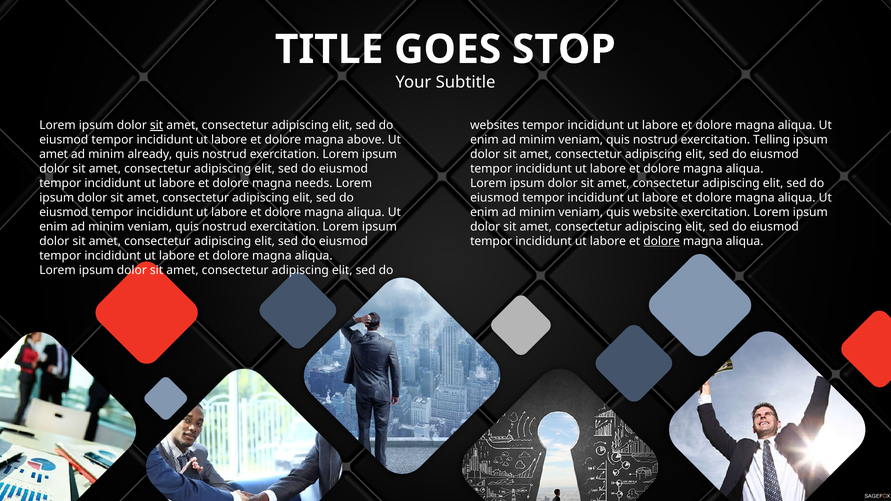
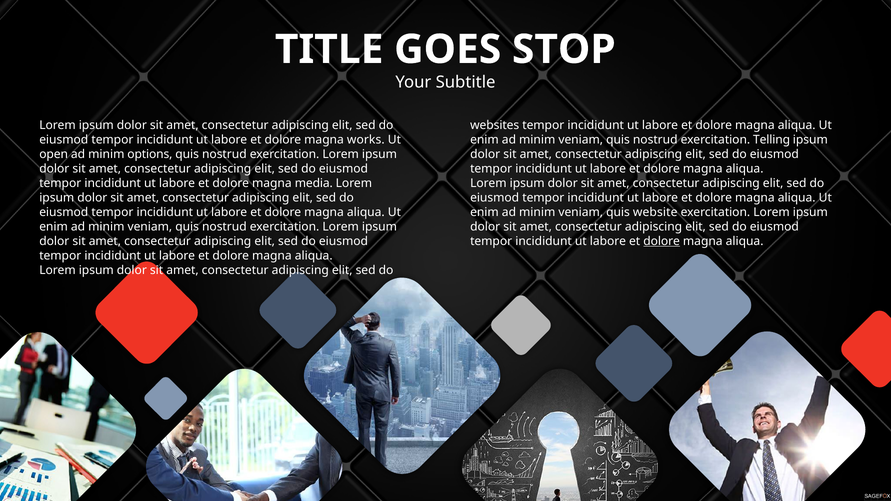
sit underline: present -> none (157, 125)
above: above -> works (366, 140)
amet: amet -> open (54, 154)
already: already -> options (150, 154)
needs: needs -> media (314, 183)
